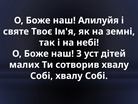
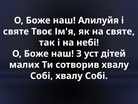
на земні: земні -> святе (120, 31)
